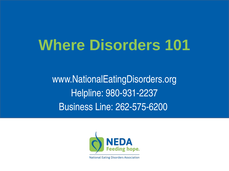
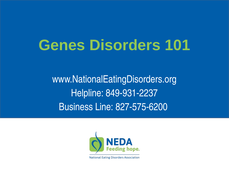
Where: Where -> Genes (62, 45)
980-931-2237: 980-931-2237 -> 849-931-2237 (132, 93)
262-575-6200: 262-575-6200 -> 827-575-6200 (142, 107)
